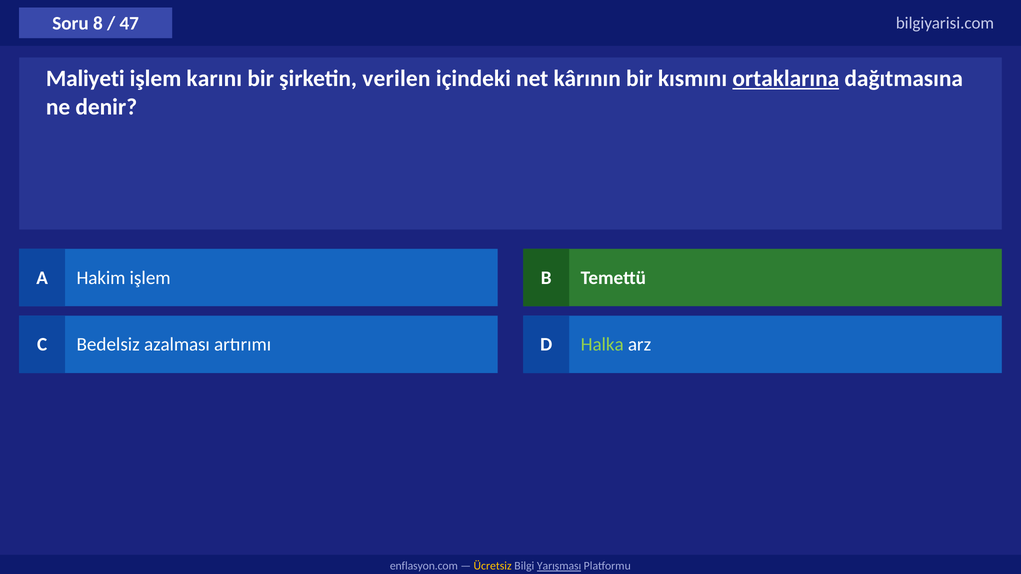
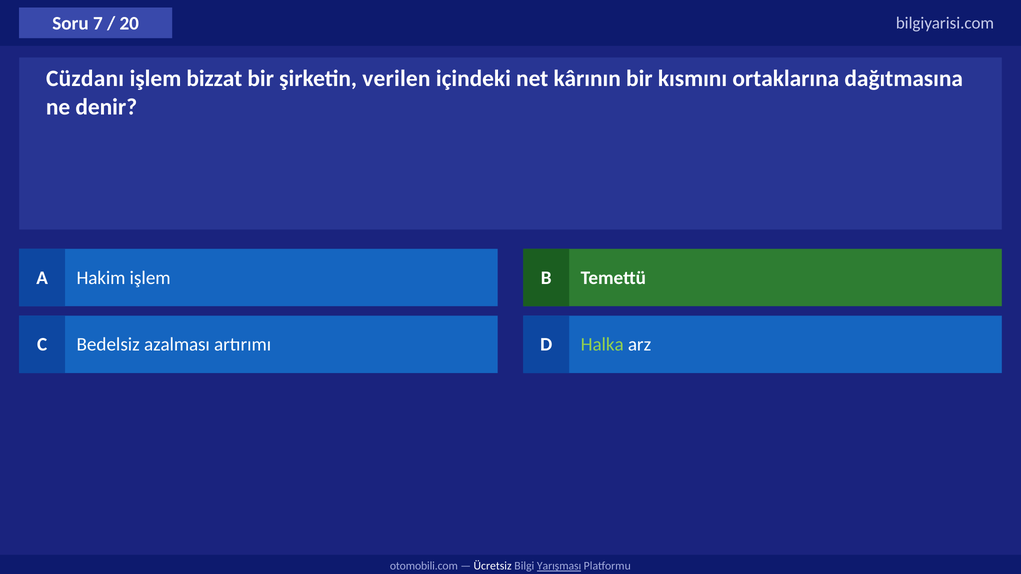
8: 8 -> 7 (98, 23)
47: 47 -> 20 (129, 23)
Maliyeti: Maliyeti -> Cüzdanı (85, 79)
karını: karını -> bizzat (214, 79)
ortaklarına underline: present -> none (786, 79)
enflasyon.com: enflasyon.com -> otomobili.com (424, 566)
Ücretsiz colour: yellow -> white (493, 566)
